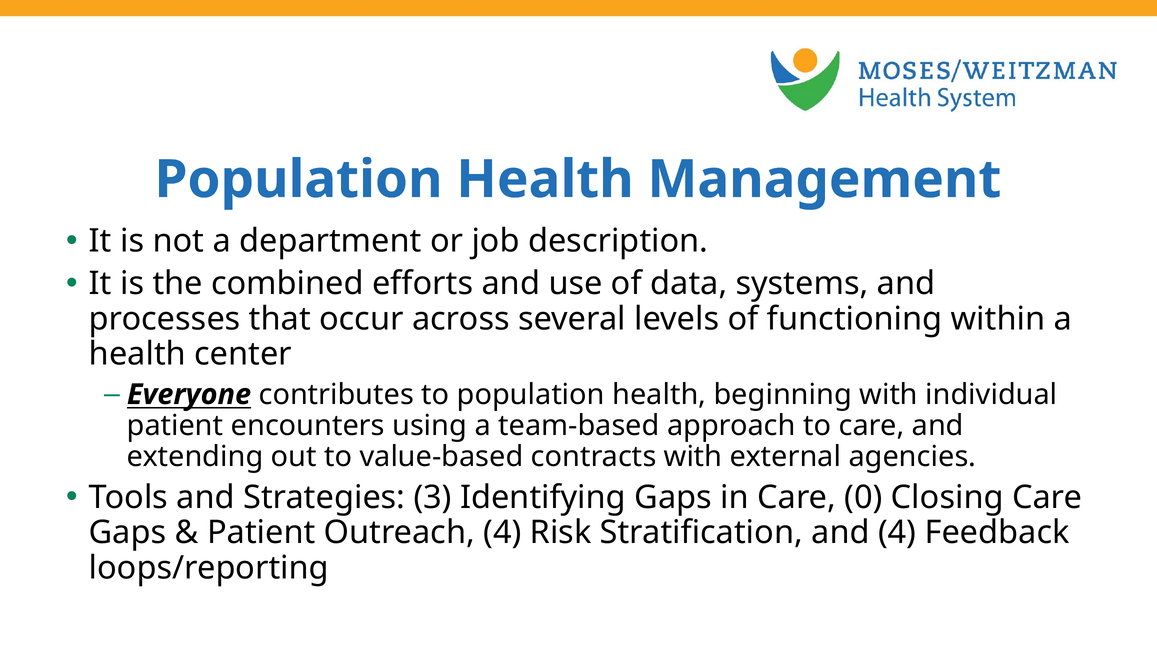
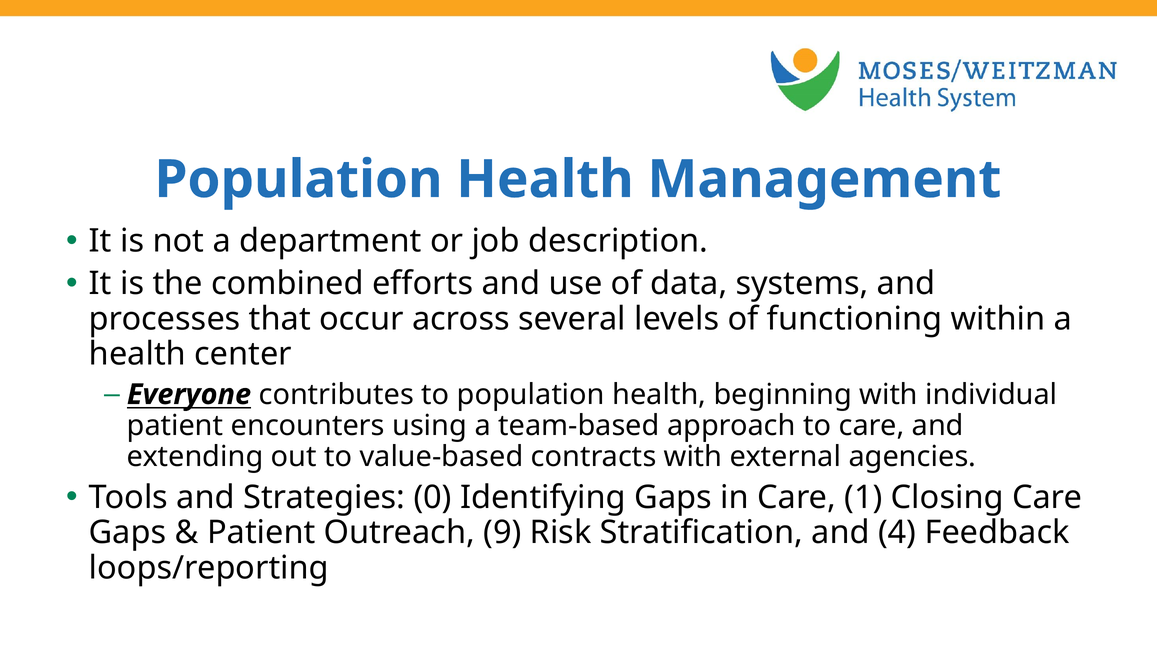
3: 3 -> 0 (433, 497)
0: 0 -> 1 (863, 497)
Outreach 4: 4 -> 9 (502, 532)
